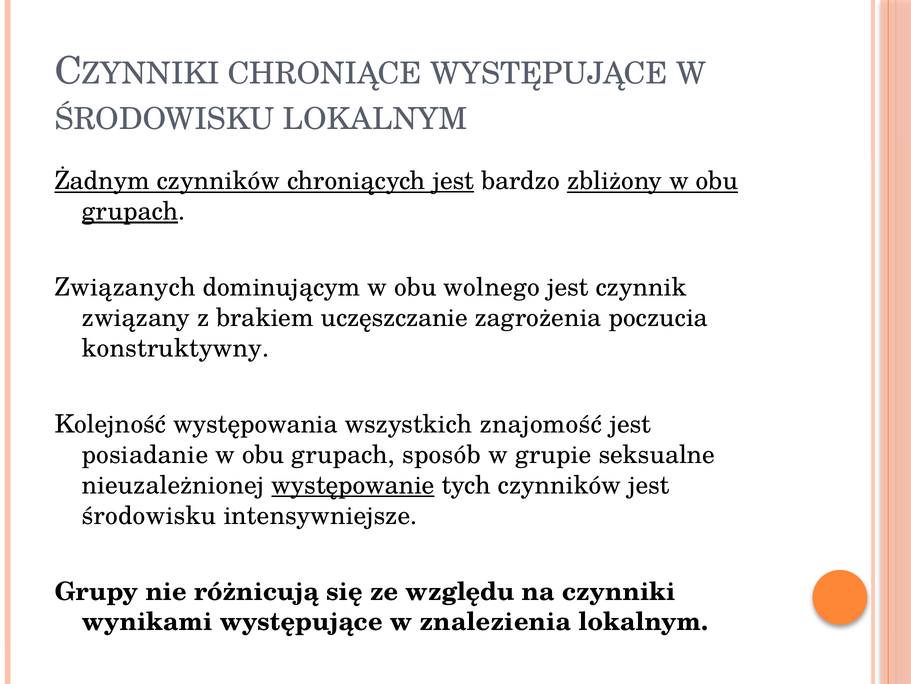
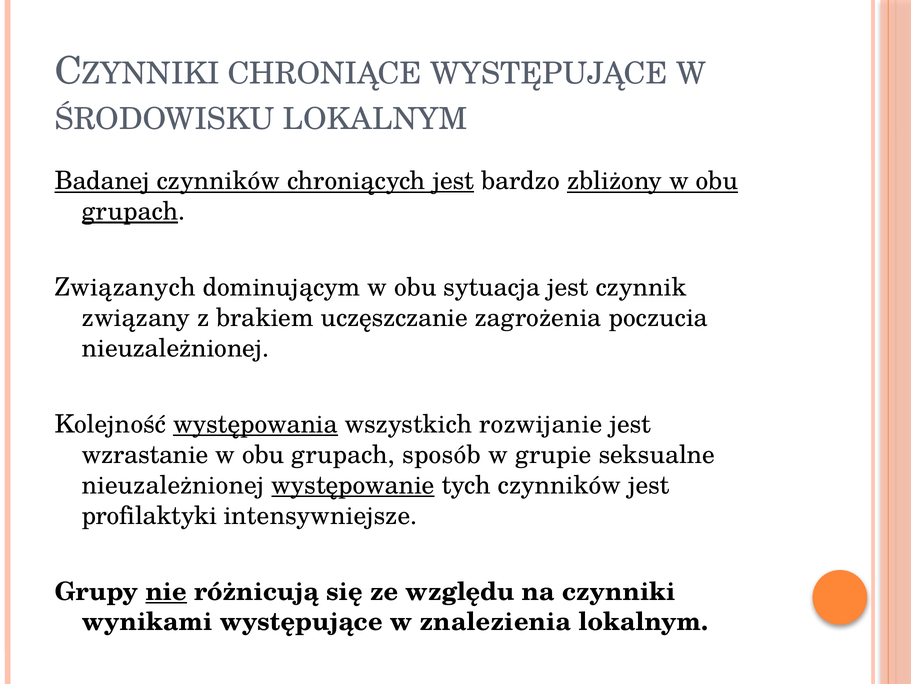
Żadnym: Żadnym -> Badanej (102, 181)
wolnego: wolnego -> sytuacja (492, 287)
konstruktywny: konstruktywny -> nieuzależnionej (176, 348)
występowania underline: none -> present (256, 424)
znajomość: znajomość -> rozwijanie (541, 424)
posiadanie: posiadanie -> wzrastanie (145, 454)
środowisku: środowisku -> profilaktyki (149, 515)
nie underline: none -> present (166, 591)
